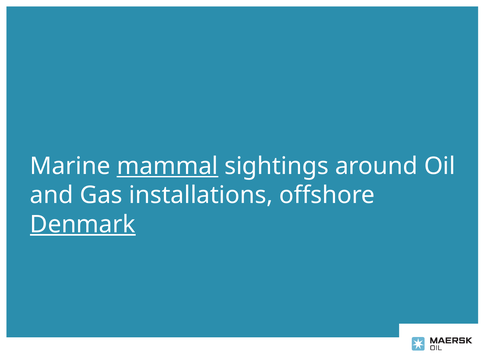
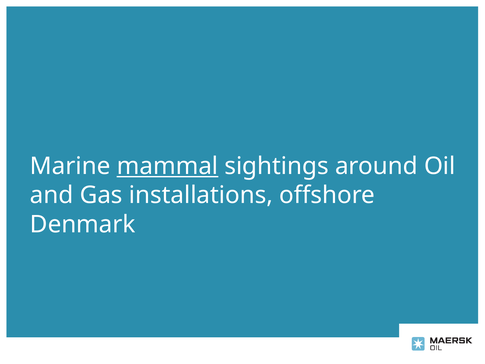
Denmark underline: present -> none (83, 224)
